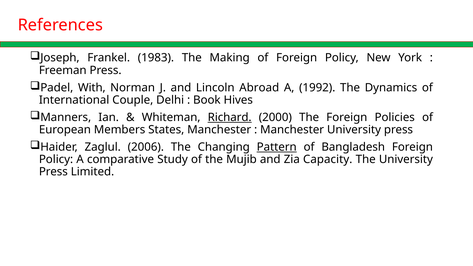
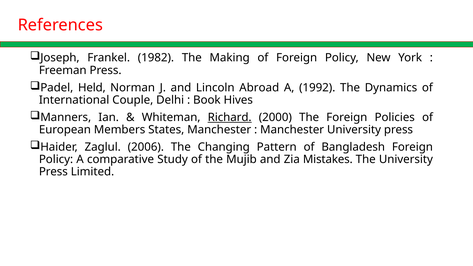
1983: 1983 -> 1982 (156, 58)
With: With -> Held (92, 88)
Pattern underline: present -> none (277, 147)
Capacity: Capacity -> Mistakes (328, 159)
